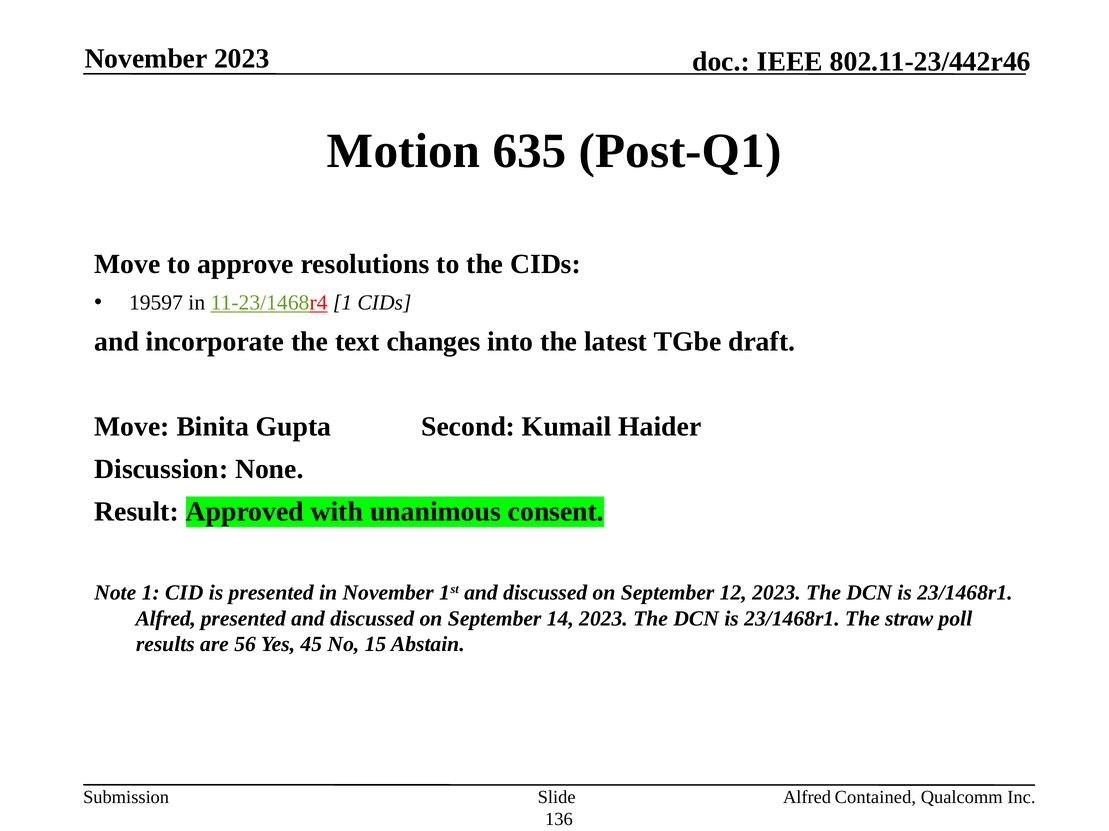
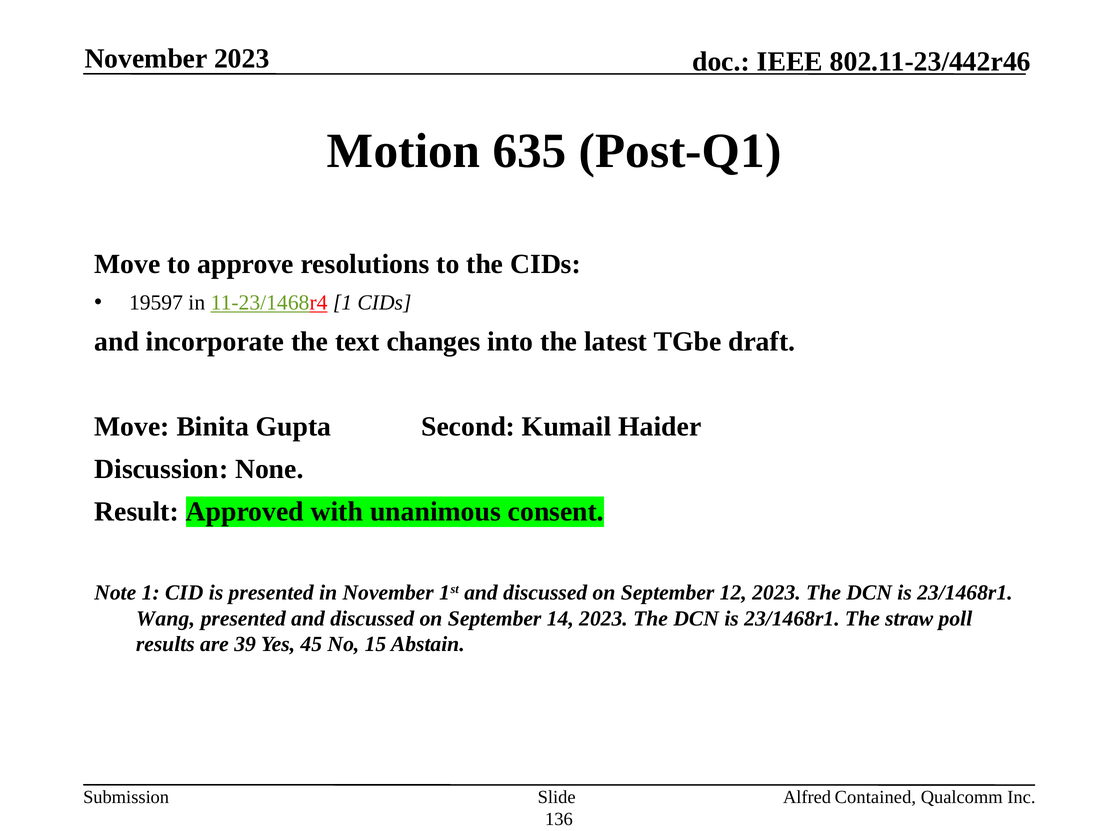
Alfred: Alfred -> Wang (165, 619)
56: 56 -> 39 (245, 645)
